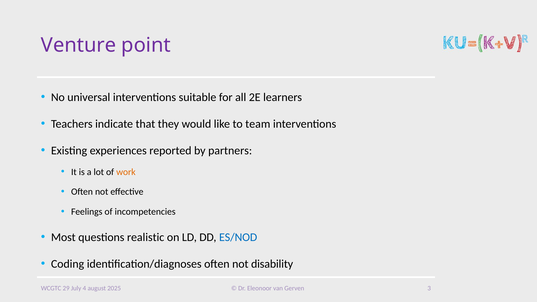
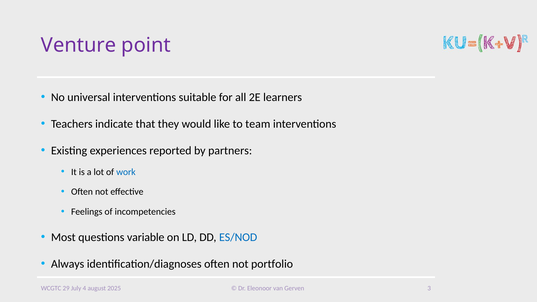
work colour: orange -> blue (126, 172)
realistic: realistic -> variable (146, 237)
Coding: Coding -> Always (68, 264)
disability: disability -> portfolio (272, 264)
